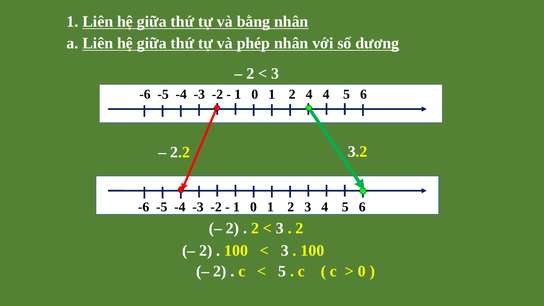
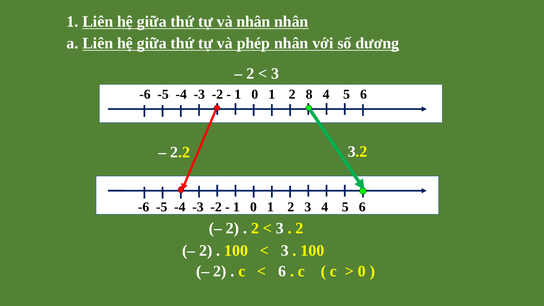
và bằng: bằng -> nhân (253, 22)
2 4: 4 -> 8 (309, 94)
5: 5 -> 6 (282, 271)
